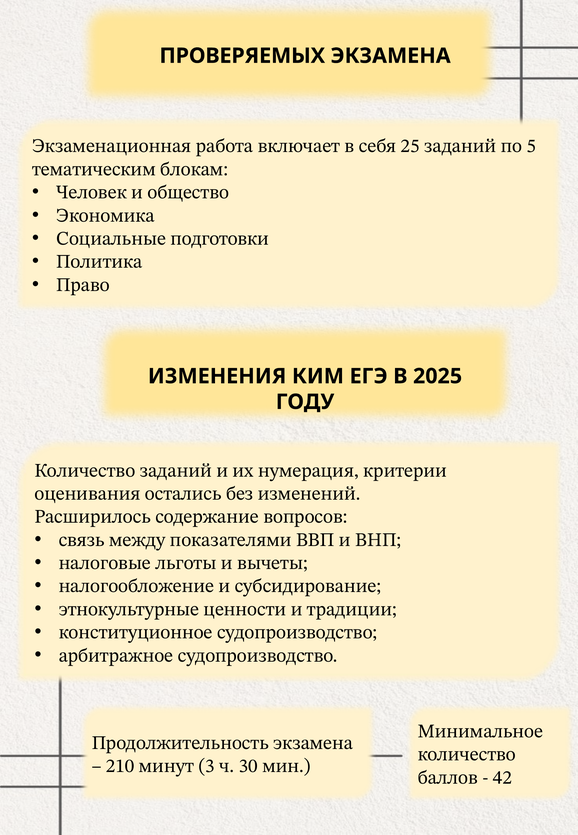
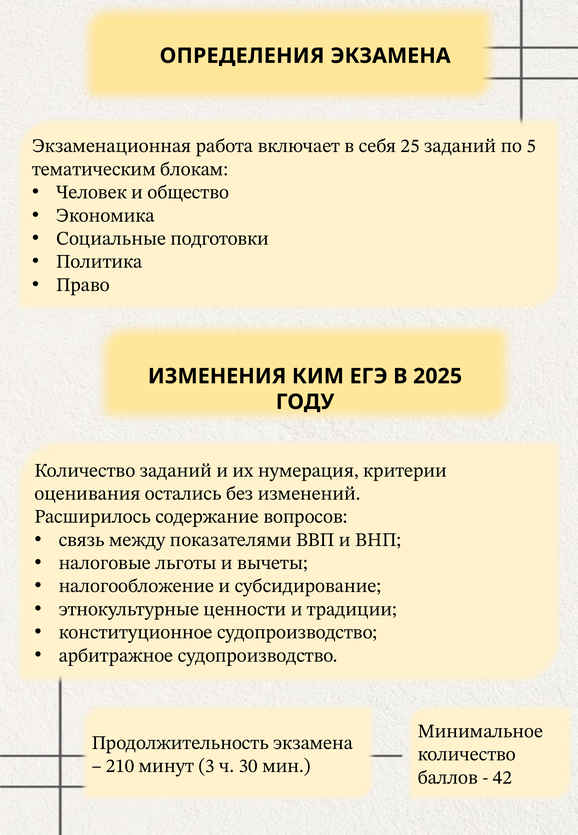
ПРОВЕРЯЕМЫХ: ПРОВЕРЯЕМЫХ -> ОПРЕДЕЛЕНИЯ (242, 56)
